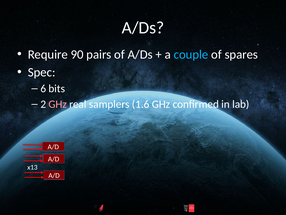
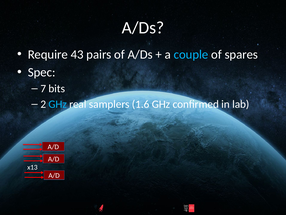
90: 90 -> 43 (77, 54)
6: 6 -> 7 (43, 89)
GHz colour: pink -> light blue (58, 104)
